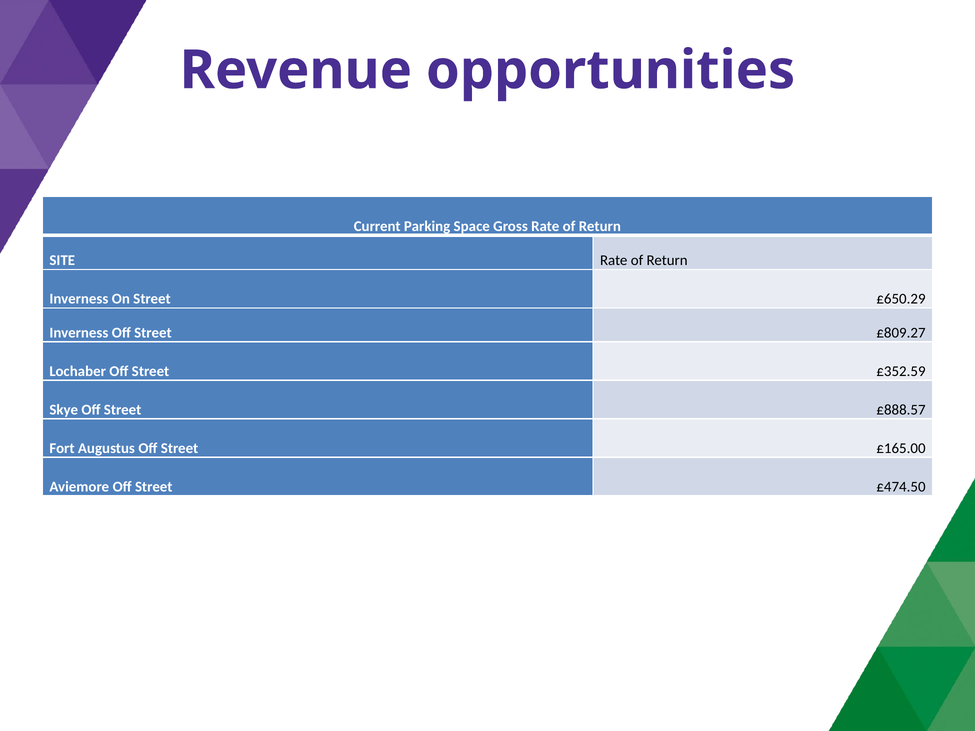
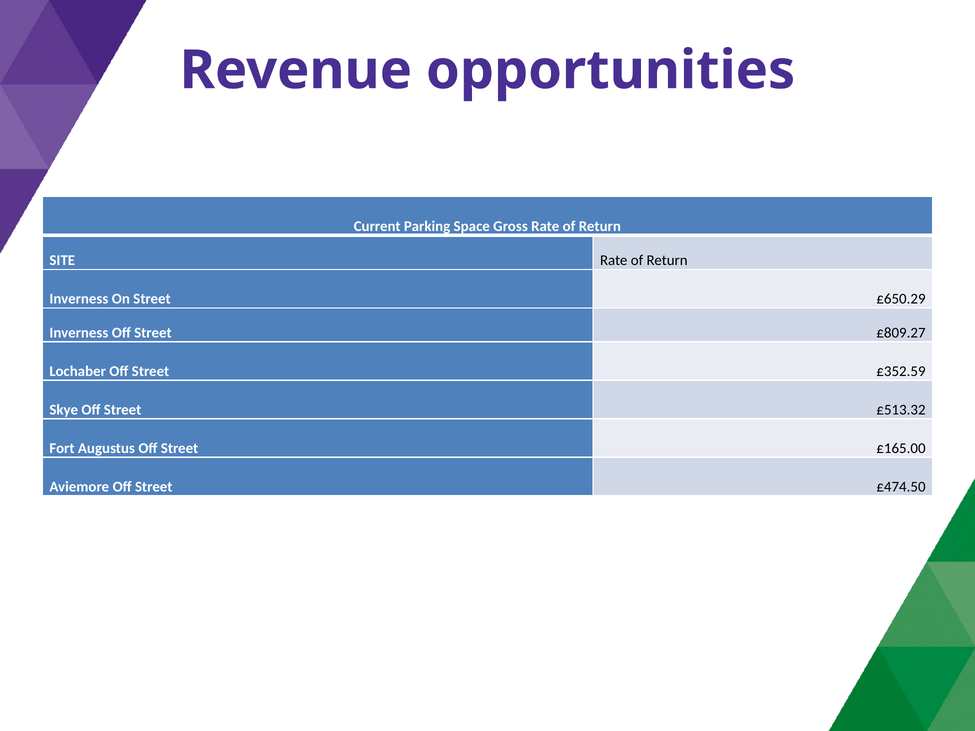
£888.57: £888.57 -> £513.32 (901, 410)
